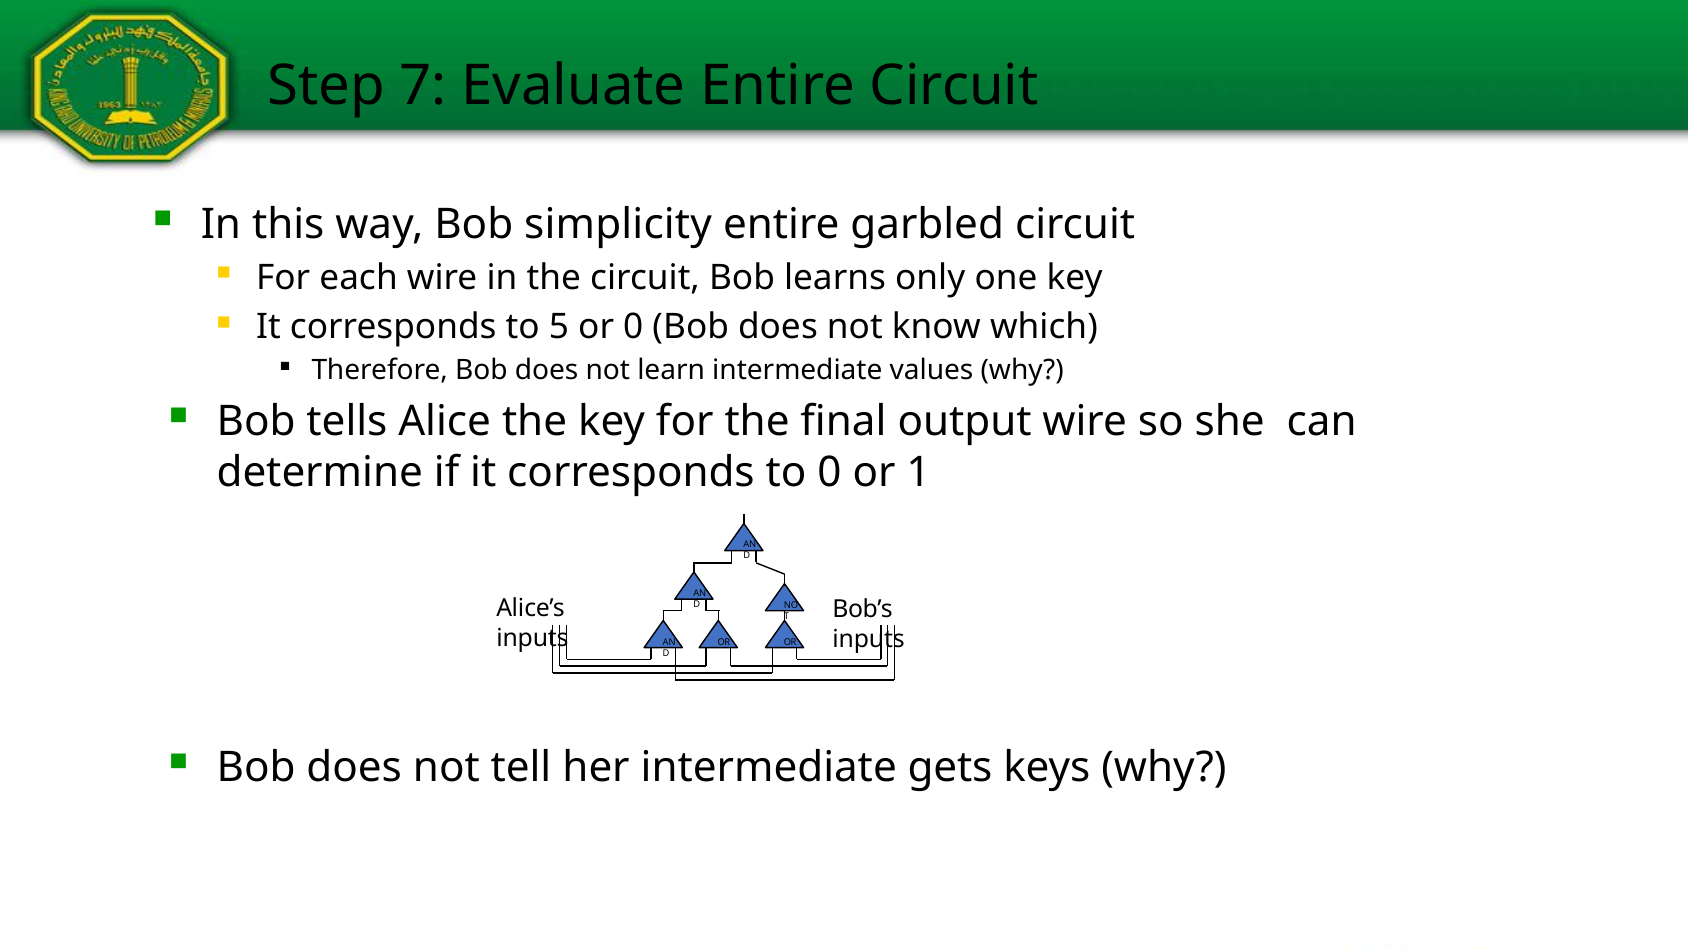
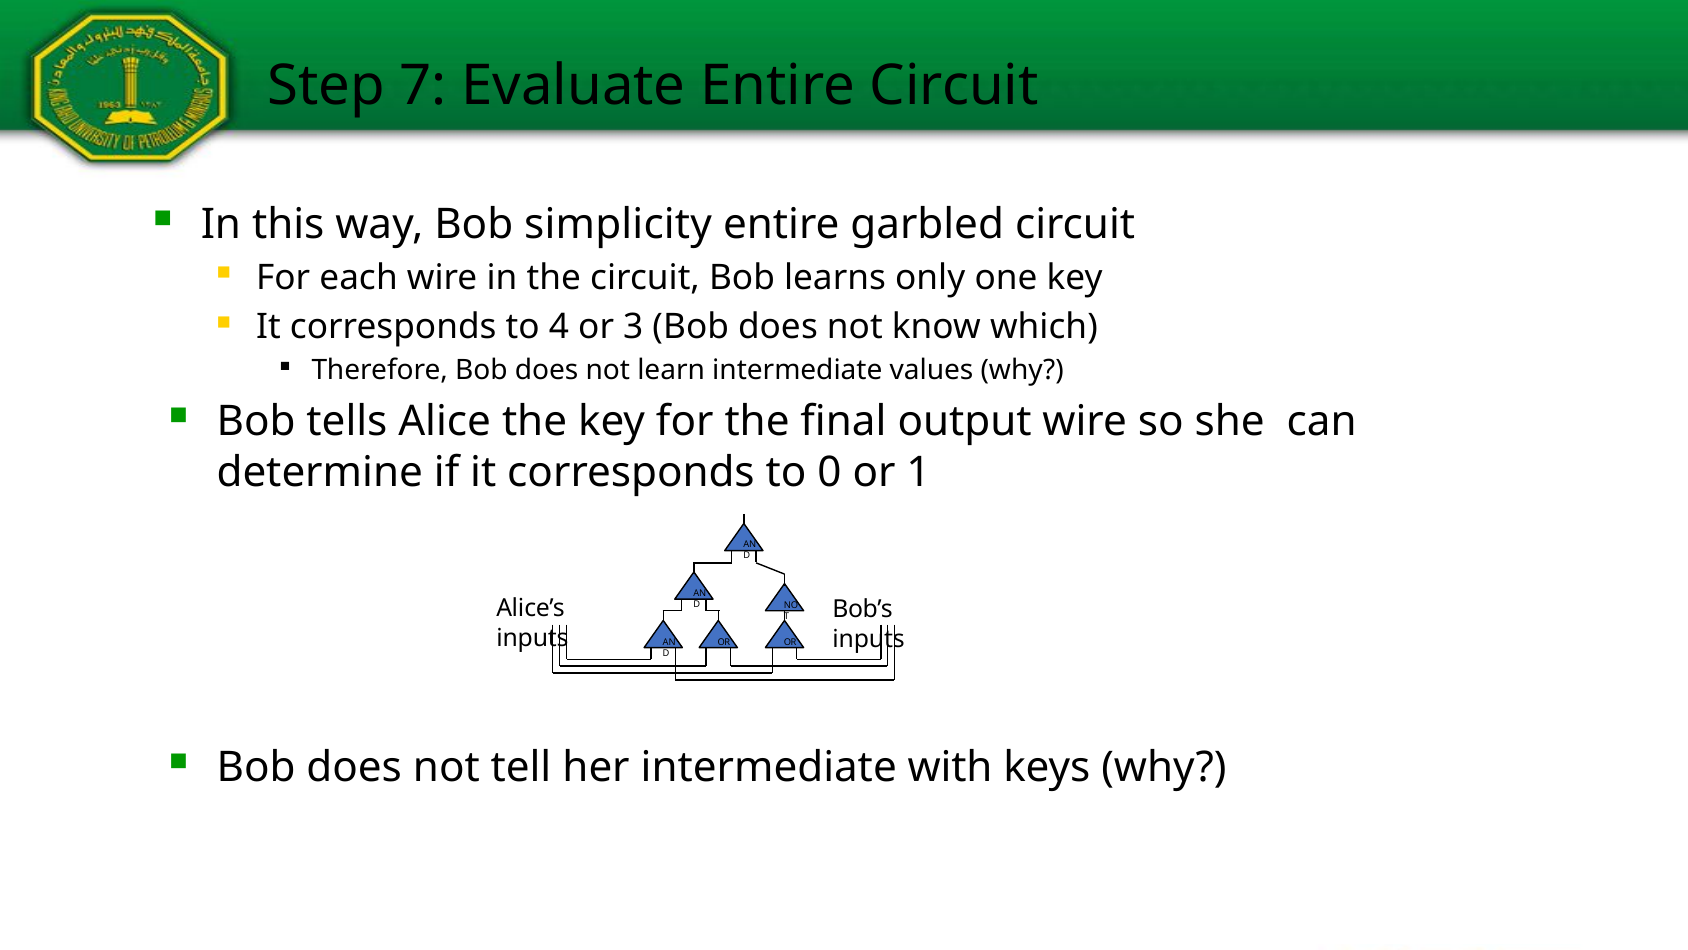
5: 5 -> 4 (559, 327)
or 0: 0 -> 3 (633, 327)
gets: gets -> with (950, 767)
